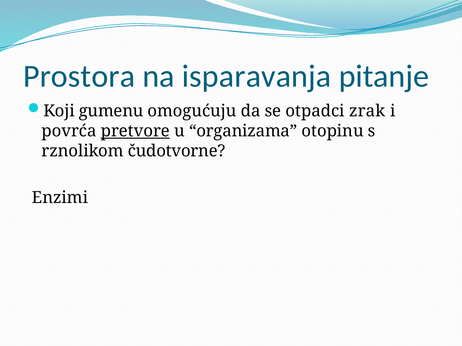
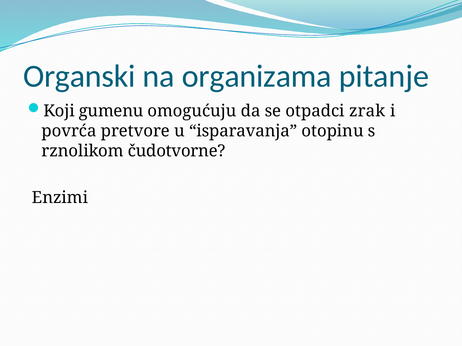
Prostora: Prostora -> Organski (79, 76)
isparavanja: isparavanja -> organizama (257, 76)
pretvore underline: present -> none (135, 131)
organizama: organizama -> isparavanja (243, 131)
